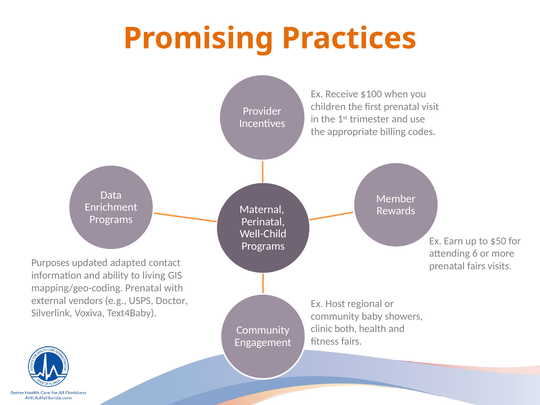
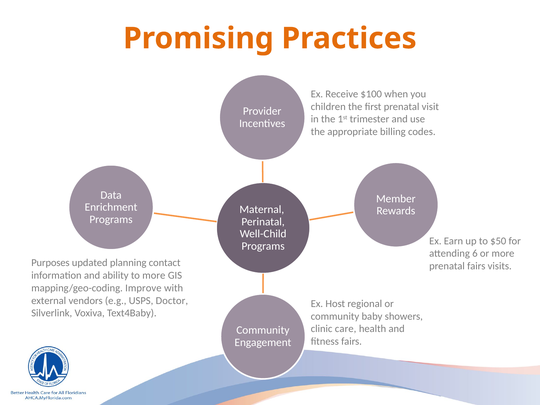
adapted: adapted -> planning (128, 263)
to living: living -> more (154, 275)
mapping/geo-coding Prenatal: Prenatal -> Improve (143, 288)
both: both -> care (346, 329)
